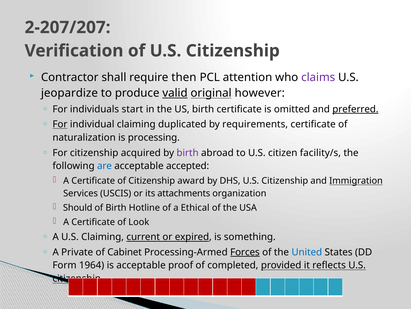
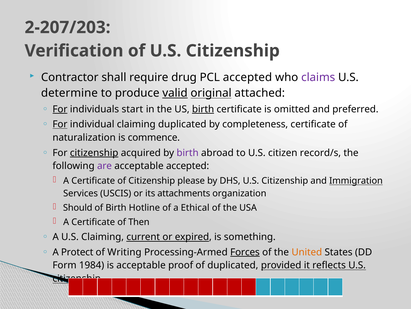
2-207/207: 2-207/207 -> 2-207/203 (68, 27)
then: then -> drug (184, 77)
PCL attention: attention -> accepted (247, 77)
jeopardize: jeopardize -> determine (69, 93)
however: however -> attached (260, 93)
For underline: none -> present (60, 109)
birth underline: none -> present (203, 109)
preferred underline: present -> none (355, 109)
requirements: requirements -> completeness (255, 124)
processing: processing -> commence (154, 137)
citizenship underline: none -> present (94, 152)
facility/s: facility/s -> record/s (320, 152)
are colour: blue -> purple (104, 166)
award: award -> please (191, 180)
Look: Look -> Then (139, 222)
Private: Private -> Protect (77, 252)
Cabinet: Cabinet -> Writing (124, 252)
United colour: blue -> orange (307, 252)
1964: 1964 -> 1984 (92, 265)
of completed: completed -> duplicated (233, 265)
